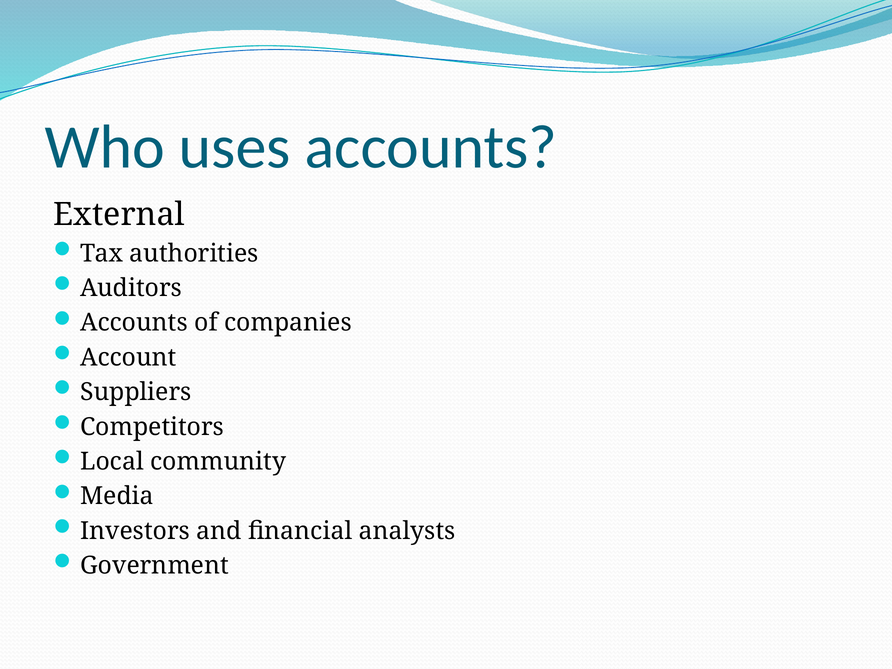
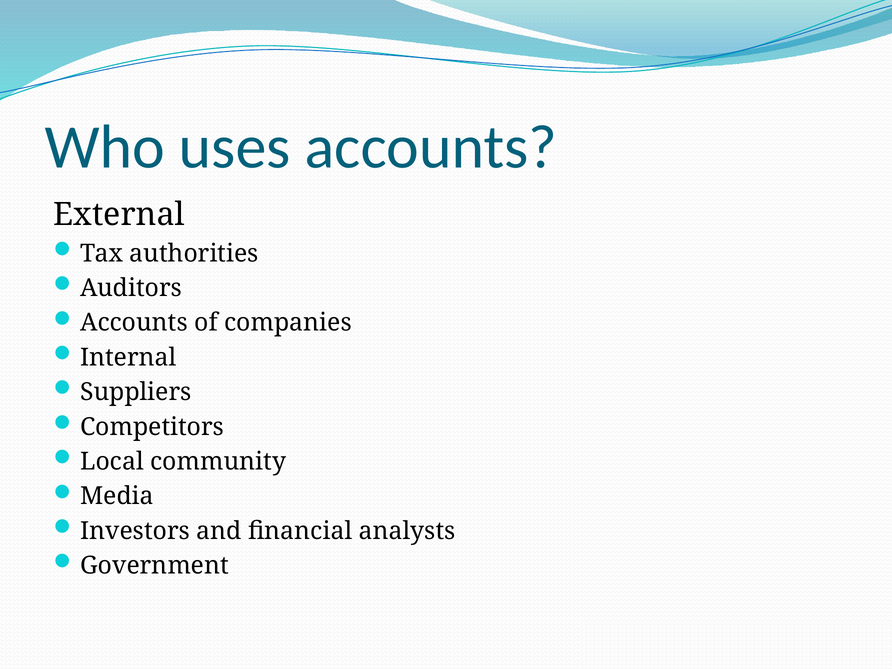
Account: Account -> Internal (128, 357)
